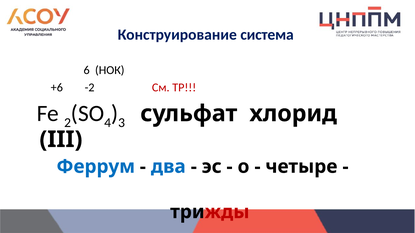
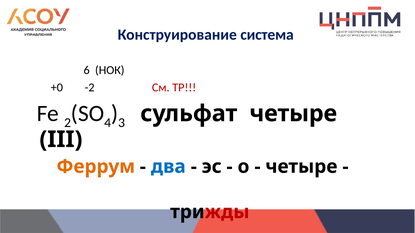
+6: +6 -> +0 (57, 88)
сульфат хлорид: хлорид -> четыре (293, 114)
Феррум colour: blue -> orange (96, 167)
